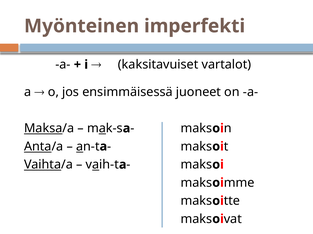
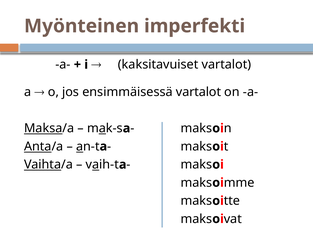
ensimmäisessä juoneet: juoneet -> vartalot (199, 92)
